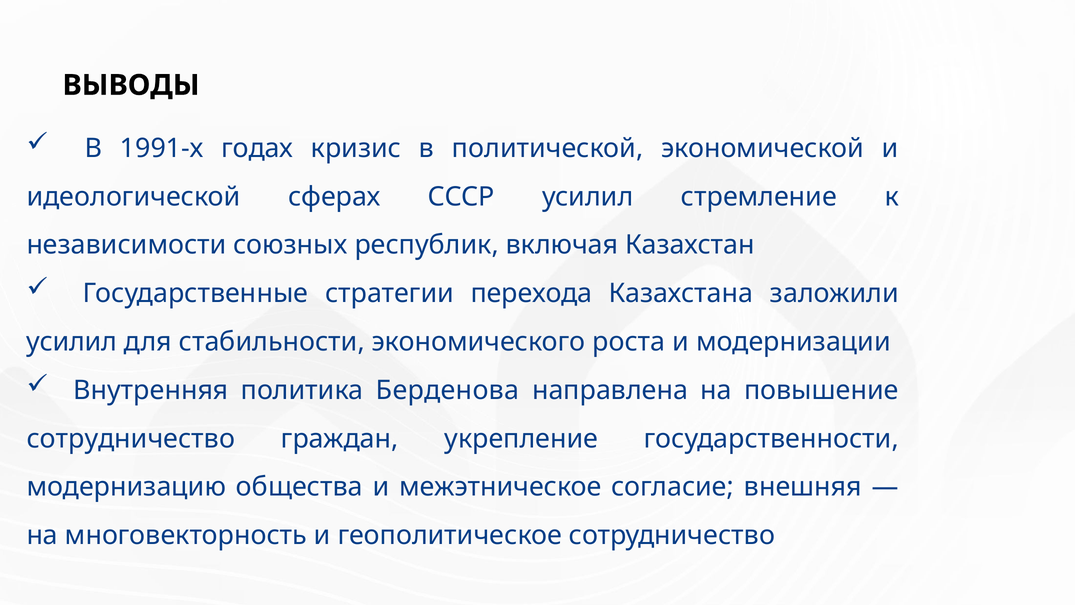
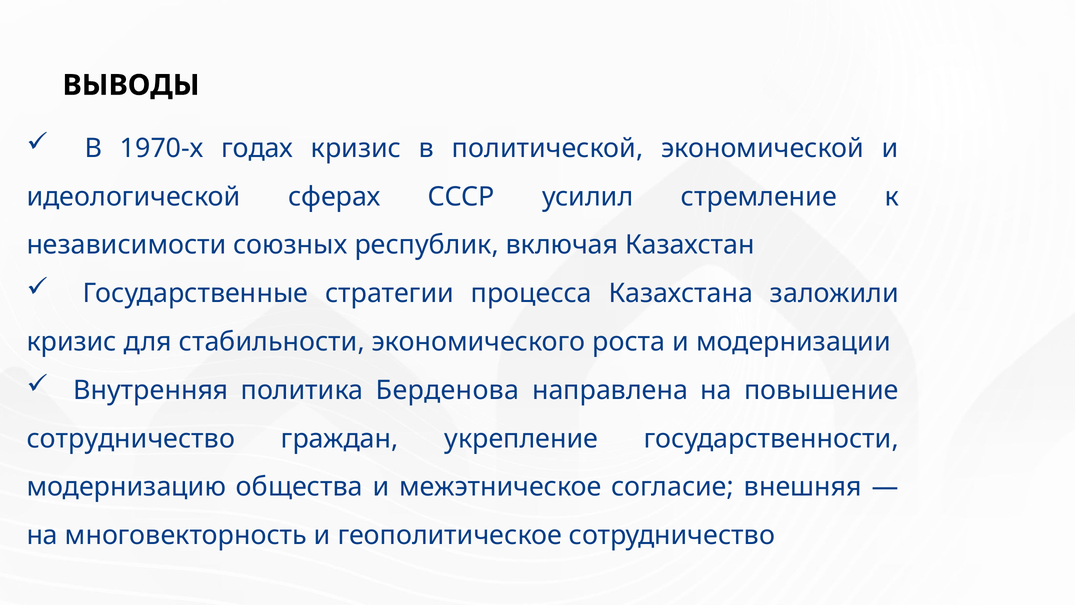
1991-х: 1991-х -> 1970-х (162, 148)
перехода: перехода -> процесса (531, 293)
усилил: усилил -> кризис (72, 342)
